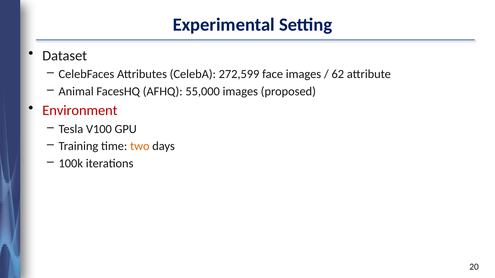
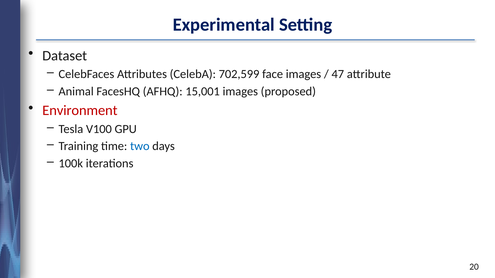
272,599: 272,599 -> 702,599 (239, 74)
62: 62 -> 47 (338, 74)
55,000: 55,000 -> 15,001 (203, 92)
two colour: orange -> blue (140, 146)
